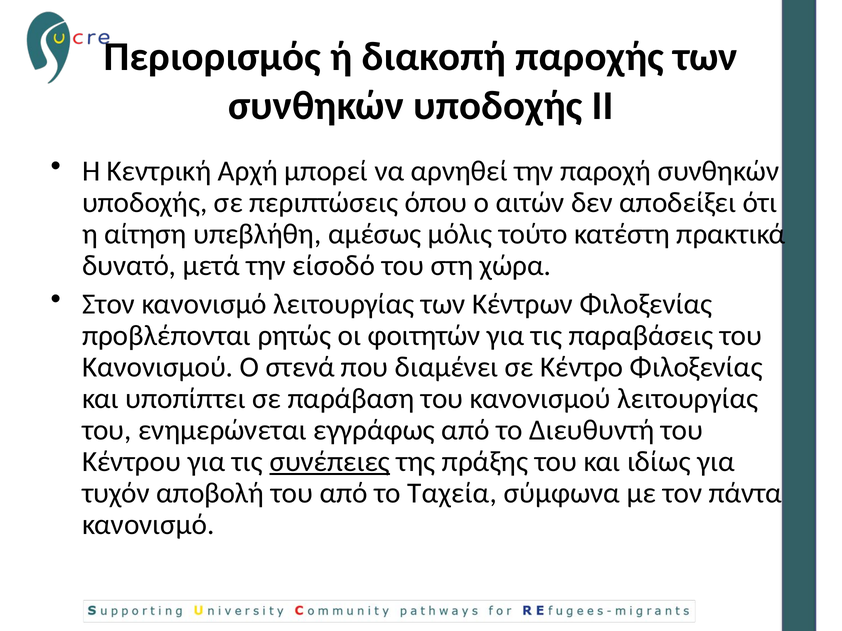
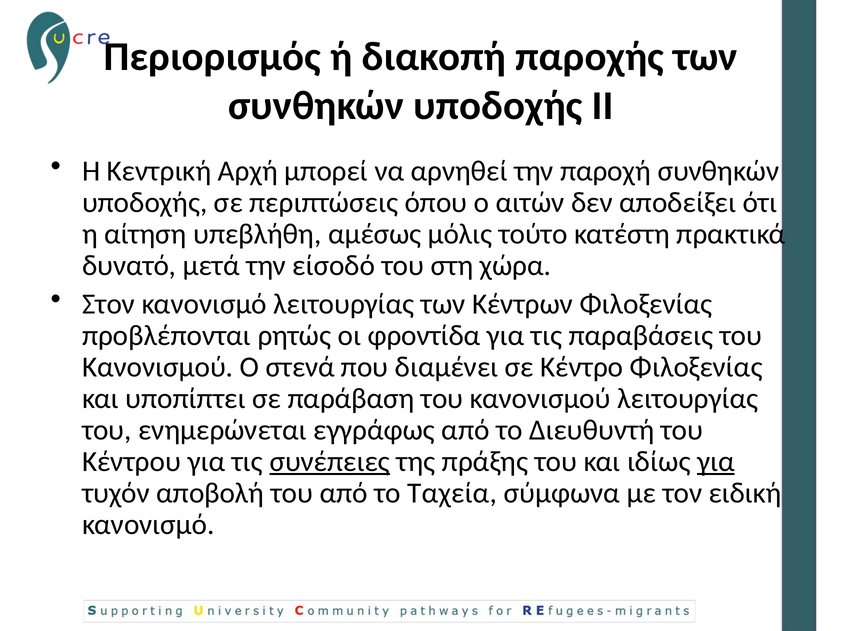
φοιτητών: φοιτητών -> φροντίδα (424, 336)
για underline: none -> present (716, 462)
πάντα: πάντα -> ειδική (745, 493)
